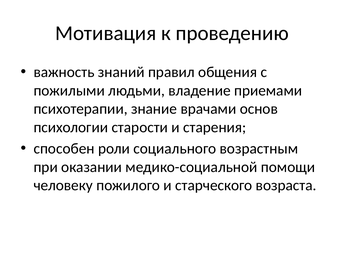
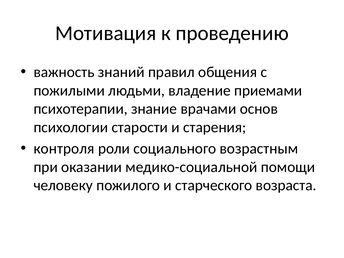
способен: способен -> контроля (64, 149)
